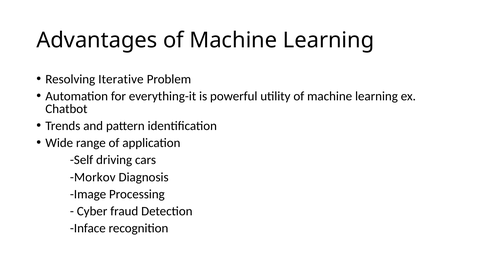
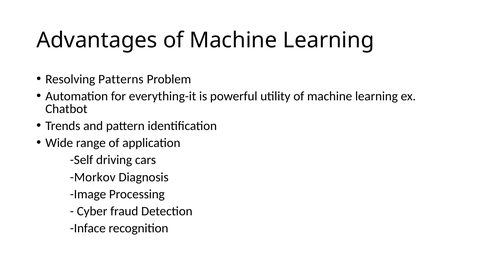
Iterative: Iterative -> Patterns (121, 79)
